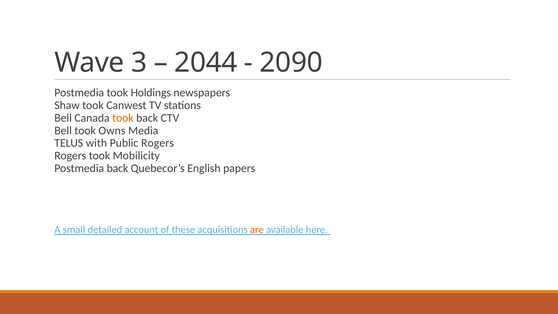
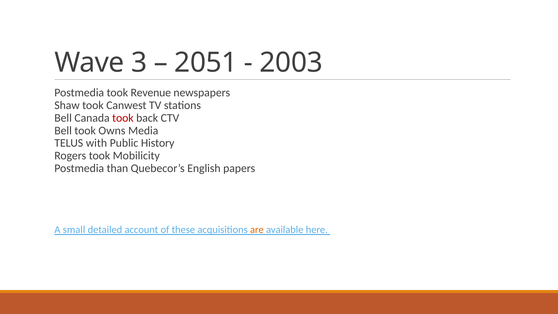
2044: 2044 -> 2051 (206, 63)
2090: 2090 -> 2003 (291, 63)
Holdings: Holdings -> Revenue (151, 93)
took colour: orange -> red (123, 118)
Public Rogers: Rogers -> History (158, 143)
Postmedia back: back -> than (117, 168)
